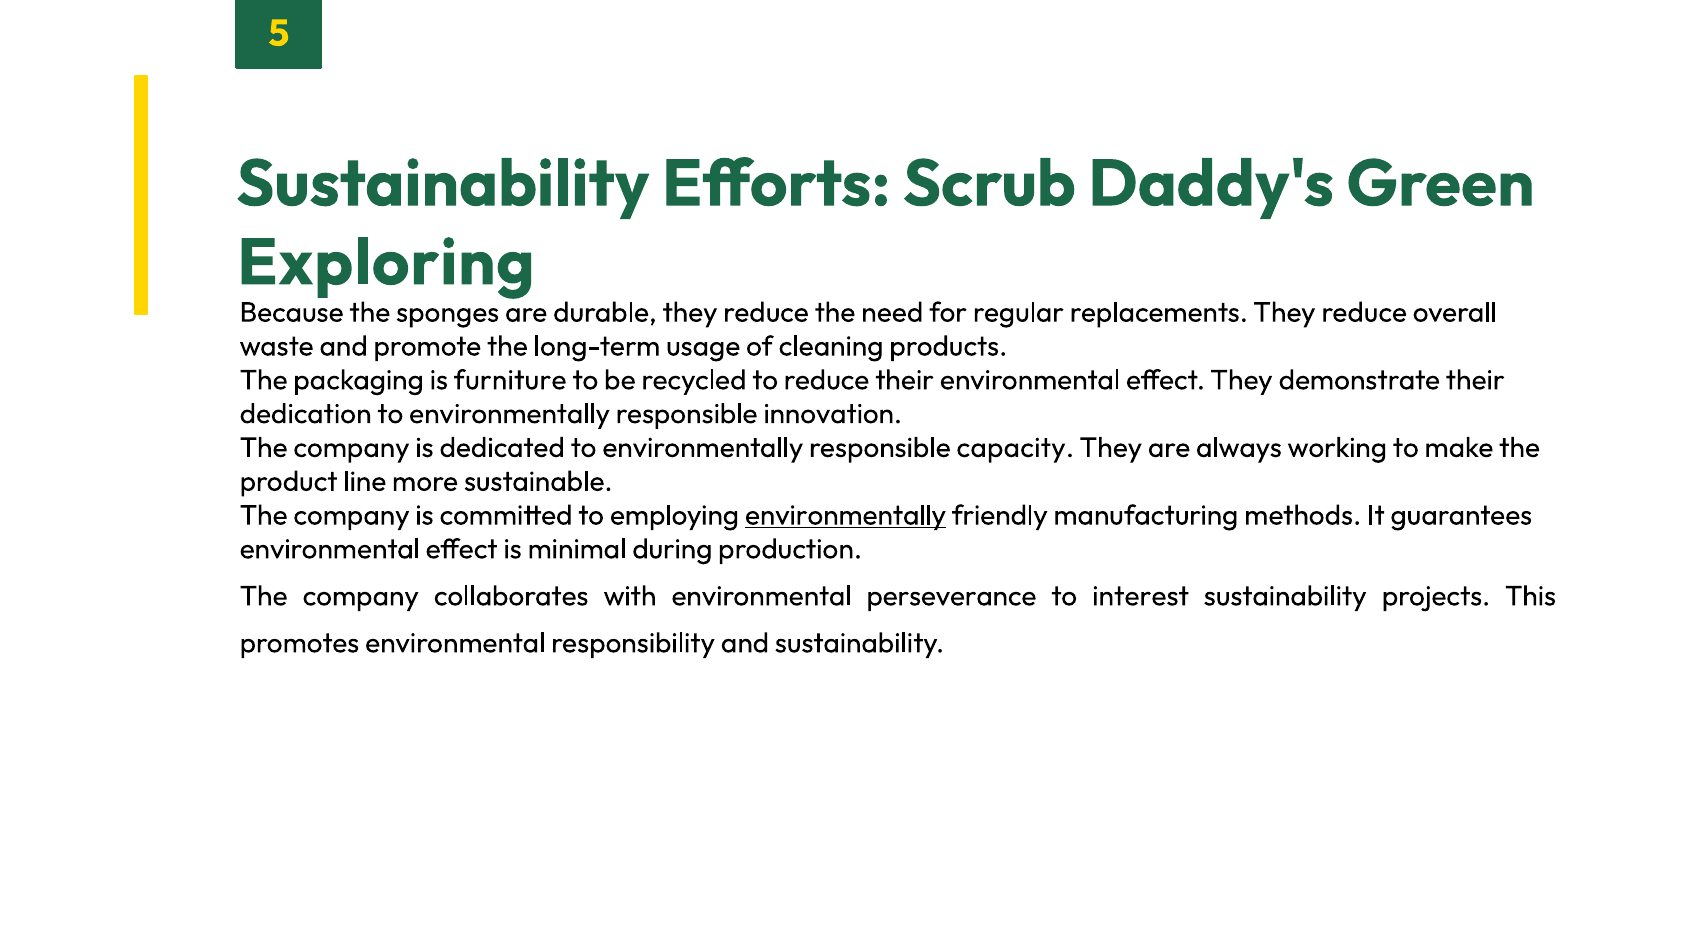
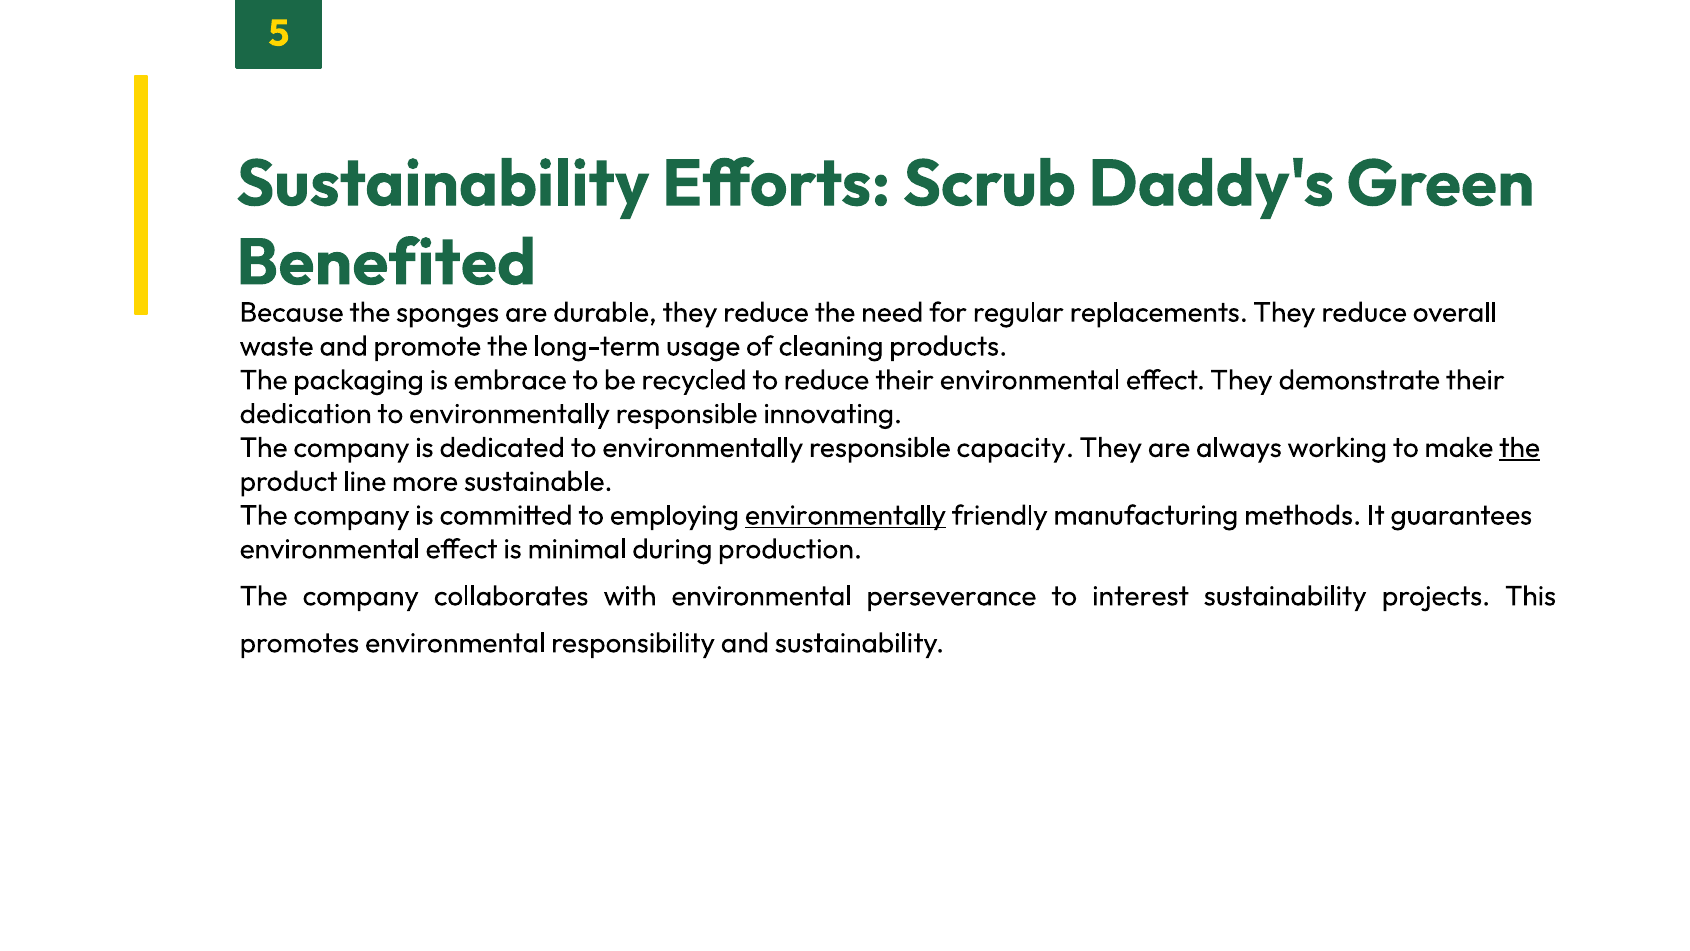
Exploring: Exploring -> Benefited (386, 263)
furniture: furniture -> embrace (510, 380)
innovation: innovation -> innovating (833, 414)
the underline: none -> present (1520, 448)
